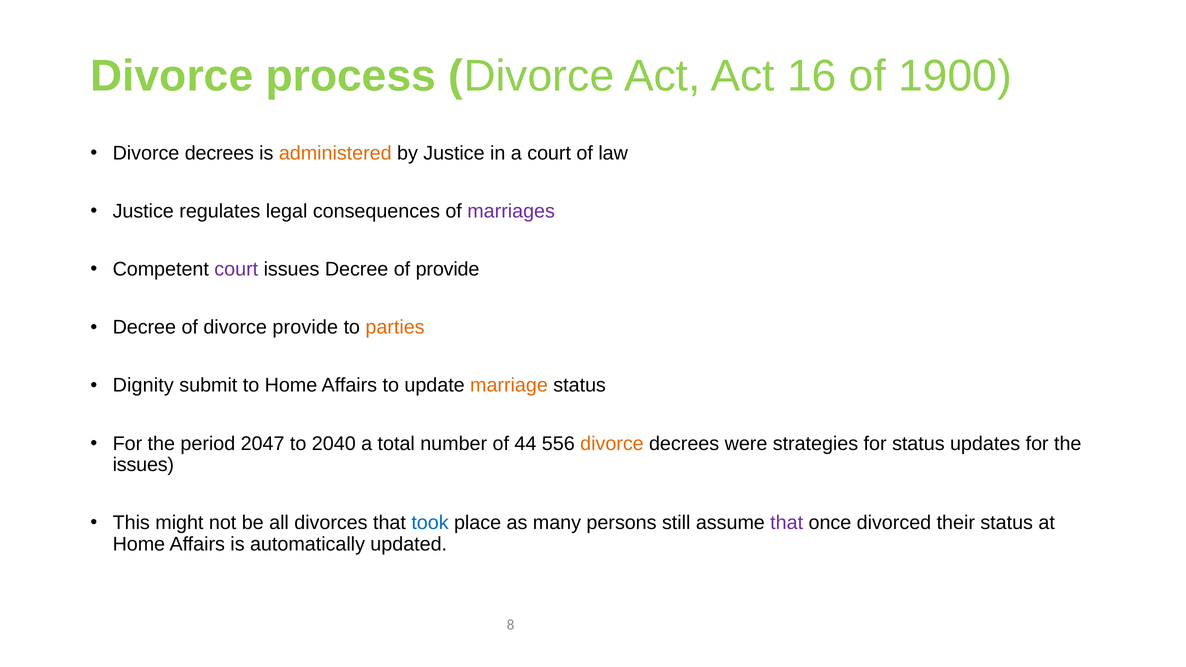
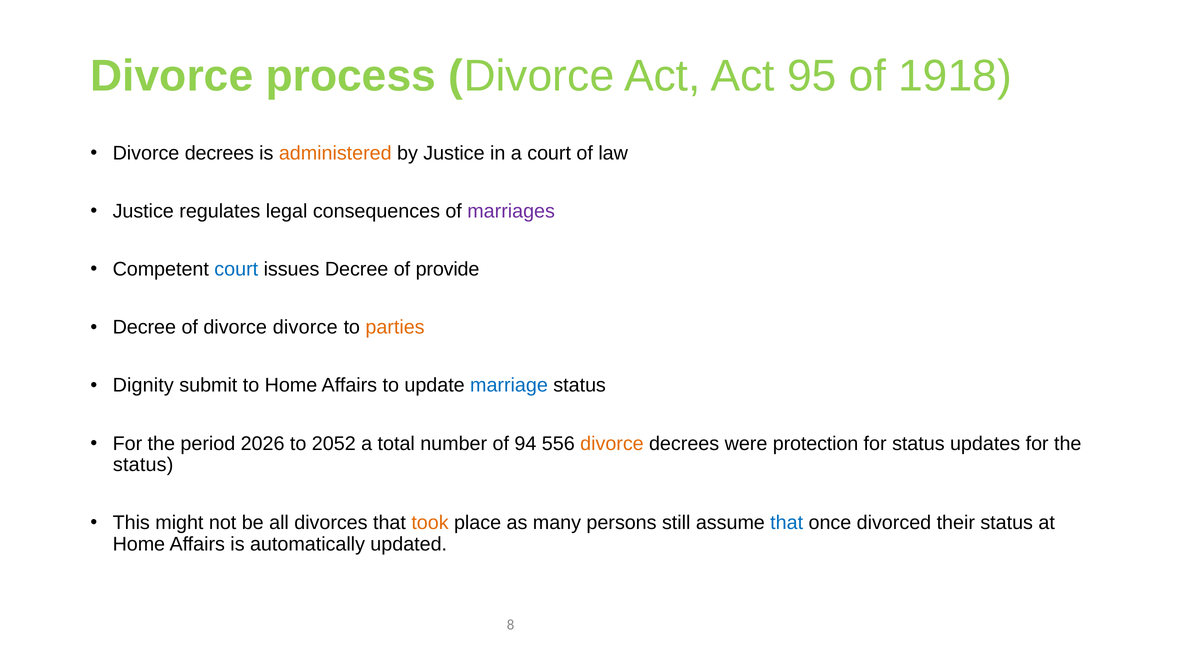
16: 16 -> 95 (812, 76)
1900: 1900 -> 1918 (955, 76)
court colour: purple -> blue (236, 269)
divorce provide: provide -> divorce (305, 327)
marriage colour: orange -> blue (509, 386)
2047: 2047 -> 2026 (263, 444)
2040: 2040 -> 2052 (334, 444)
44: 44 -> 94 (525, 444)
strategies: strategies -> protection (816, 444)
issues: issues -> status (143, 465)
took colour: blue -> orange (430, 523)
that colour: purple -> blue (787, 523)
